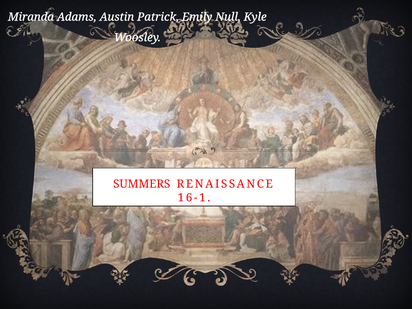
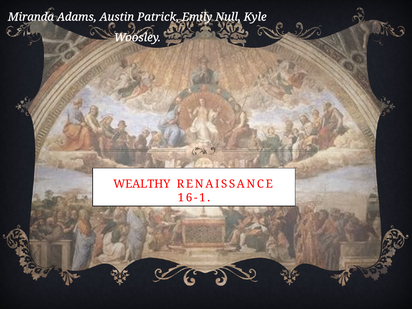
SUMMERS: SUMMERS -> WEALTHY (142, 184)
